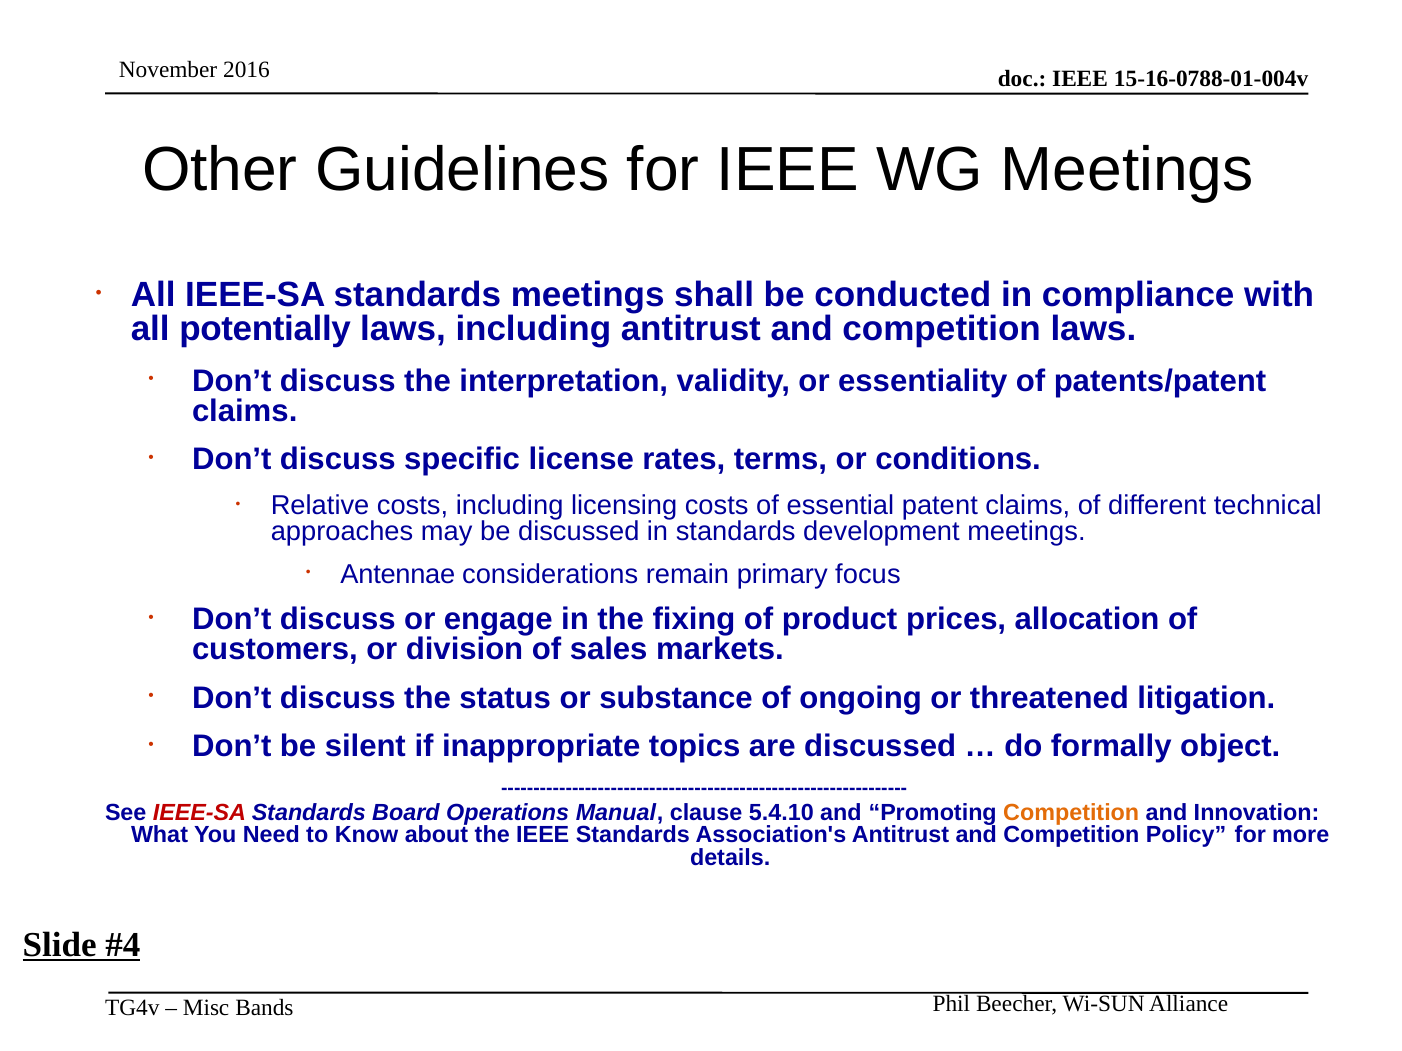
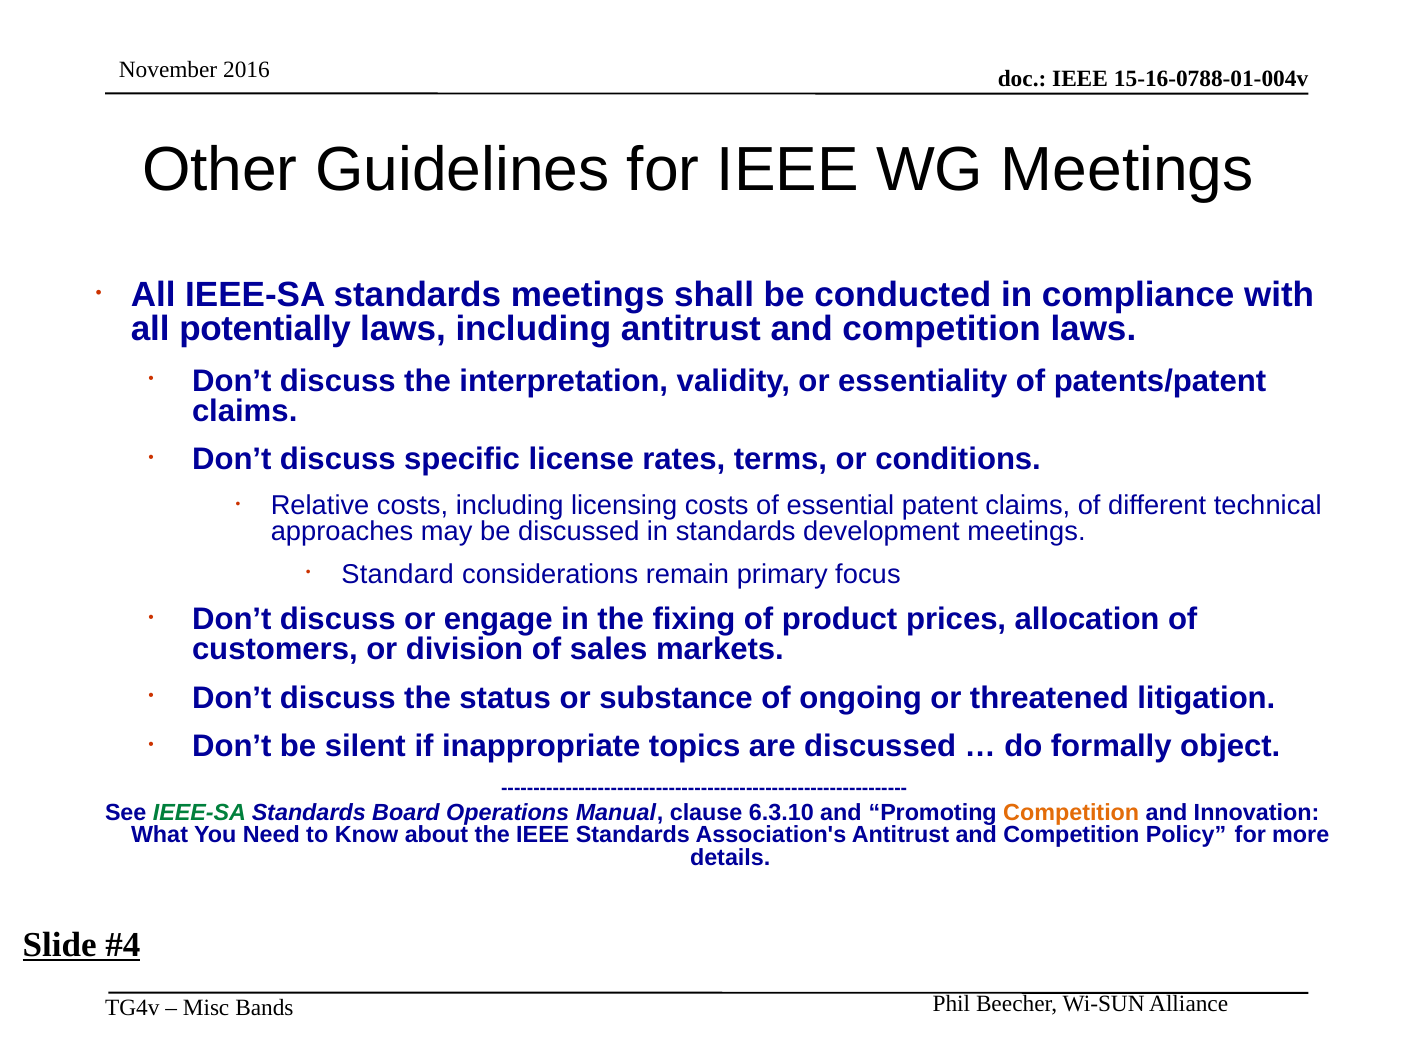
Antennae: Antennae -> Standard (398, 575)
IEEE-SA colour: red -> green (200, 813)
5.4.10: 5.4.10 -> 6.3.10 (781, 813)
